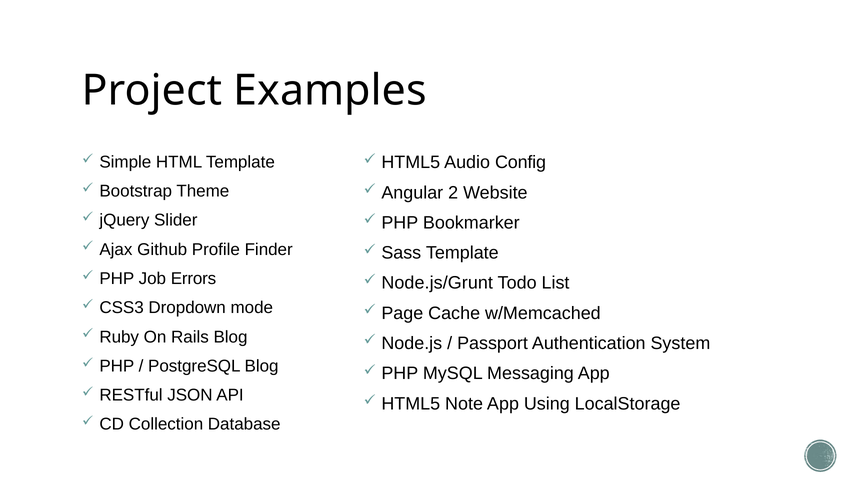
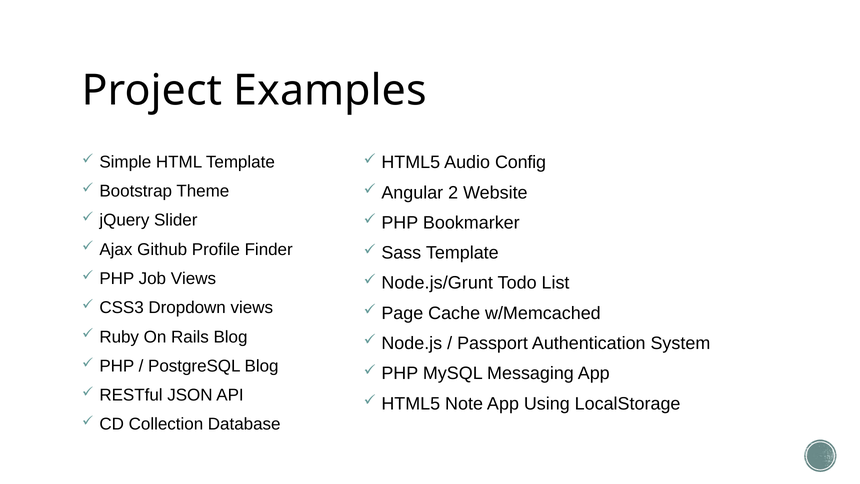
Job Errors: Errors -> Views (193, 278)
Dropdown mode: mode -> views (252, 308)
